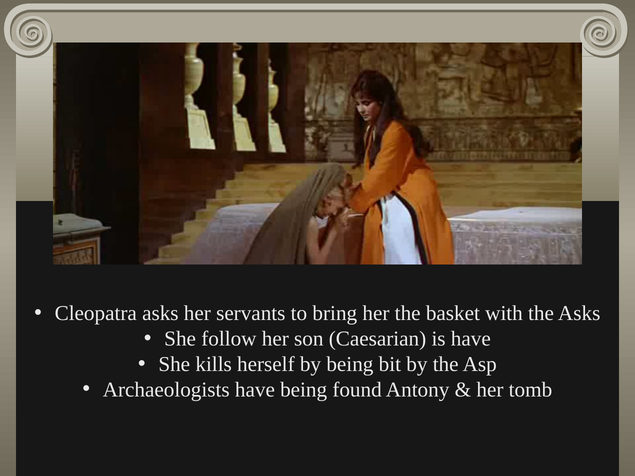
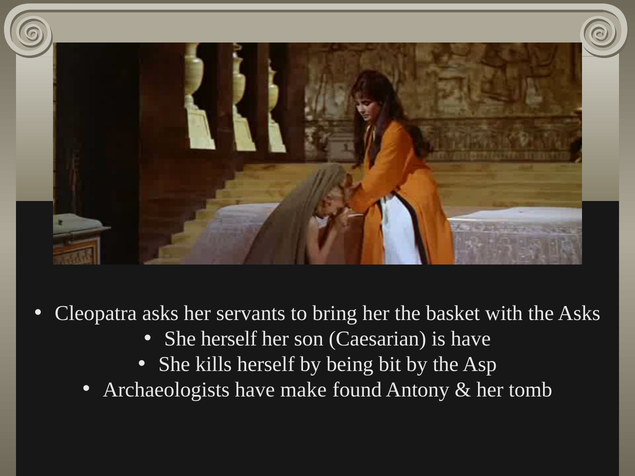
She follow: follow -> herself (229, 339)
have being: being -> make (304, 390)
